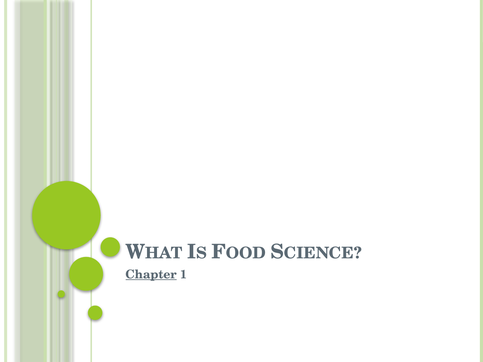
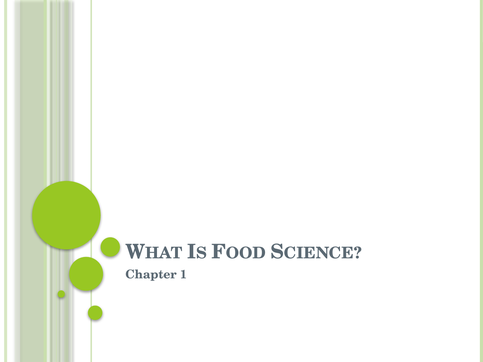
Chapter underline: present -> none (151, 275)
